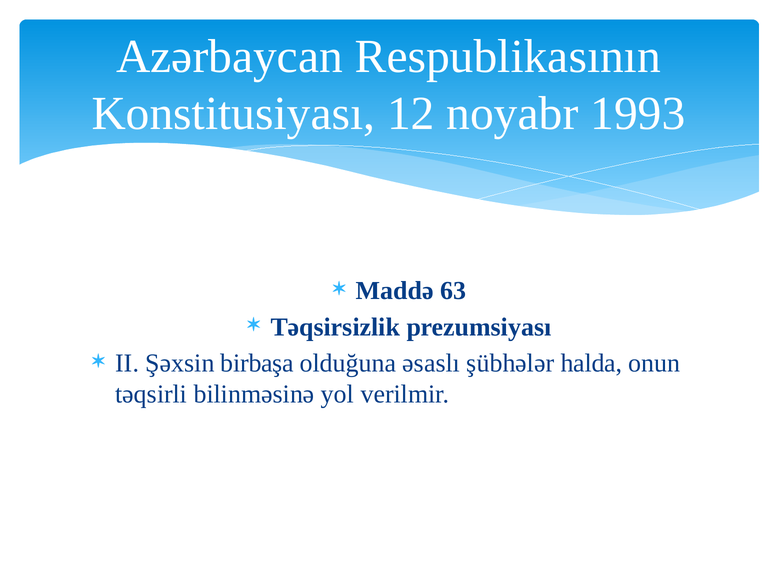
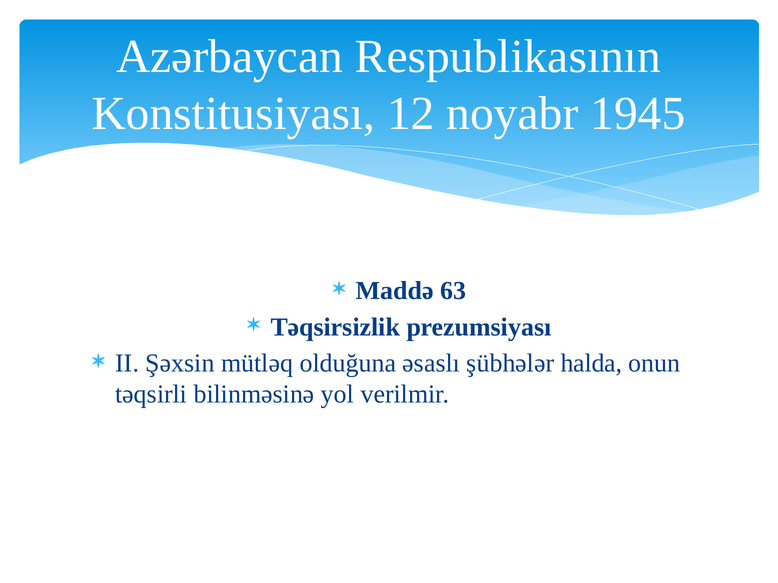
1993: 1993 -> 1945 (638, 114)
birbaşa: birbaşa -> mütləq (257, 364)
